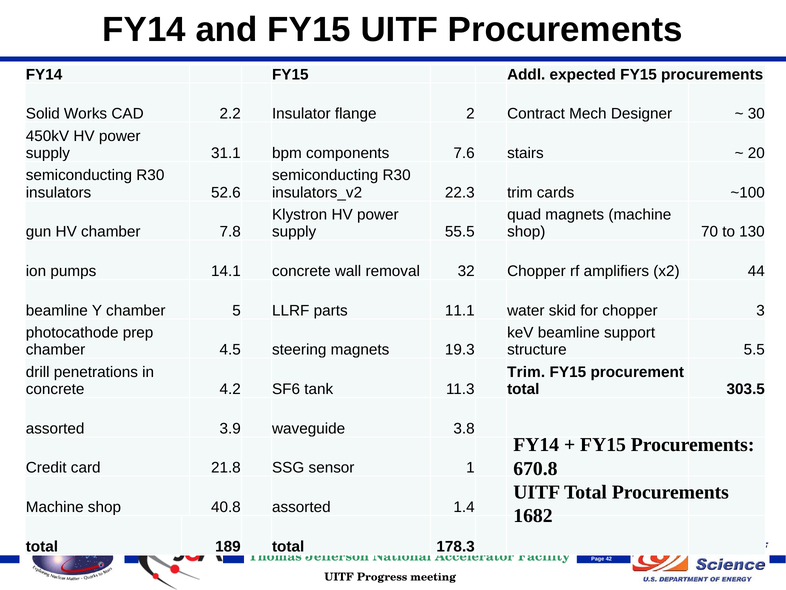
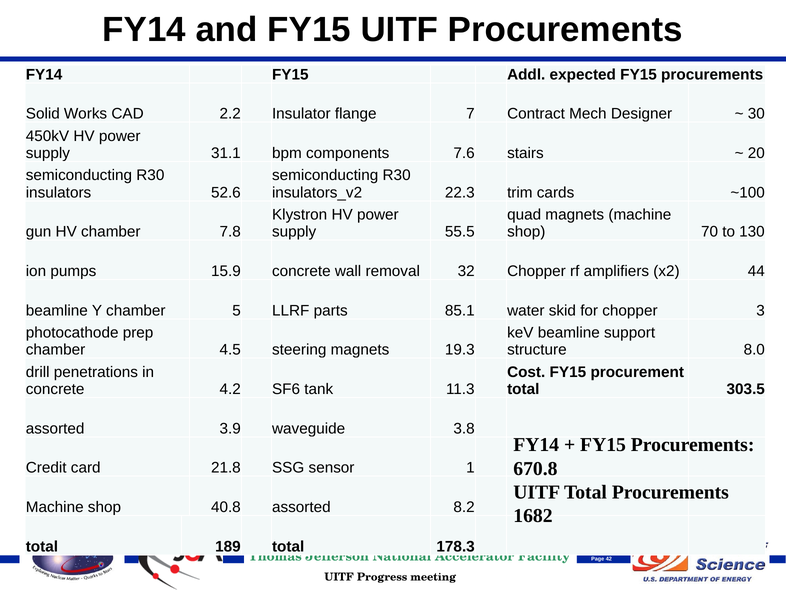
2: 2 -> 7 (470, 114)
14.1: 14.1 -> 15.9 (226, 271)
11.1: 11.1 -> 85.1 (460, 310)
5.5: 5.5 -> 8.0 (754, 350)
Trim: Trim -> Cost (526, 372)
1.4: 1.4 -> 8.2 (464, 507)
